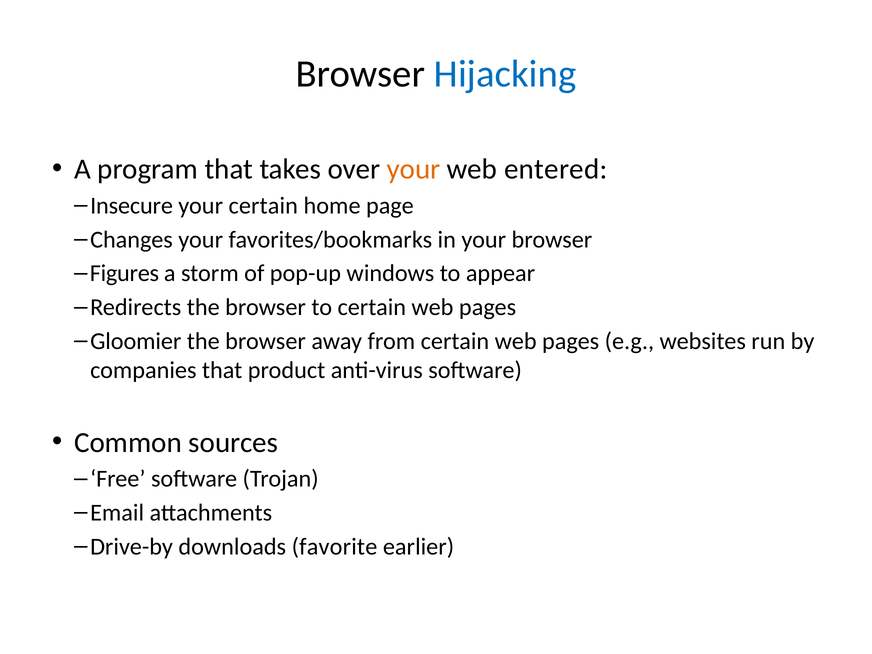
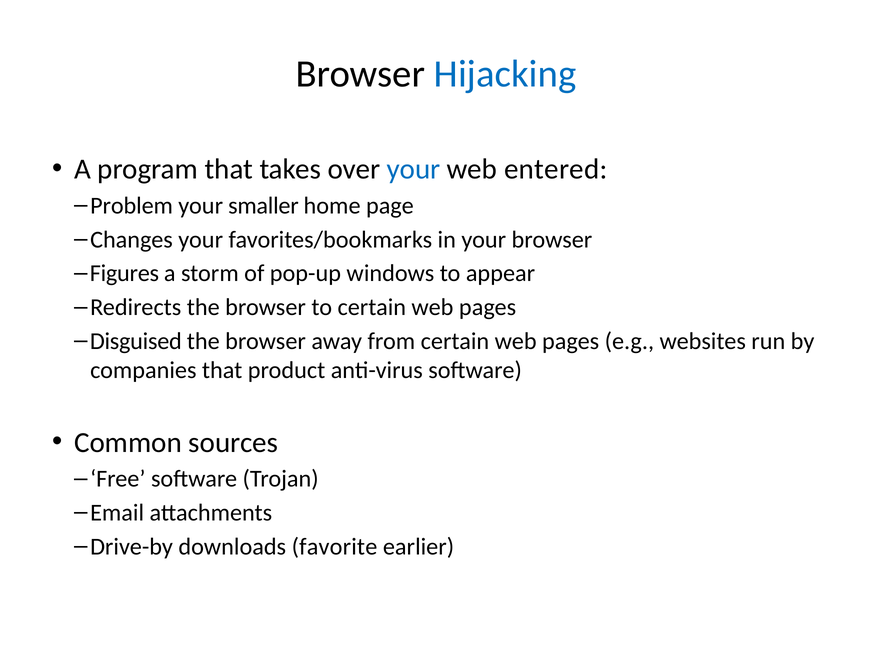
your colour: orange -> blue (414, 169)
Insecure: Insecure -> Problem (132, 206)
your certain: certain -> smaller (263, 206)
Gloomier: Gloomier -> Disguised (136, 341)
